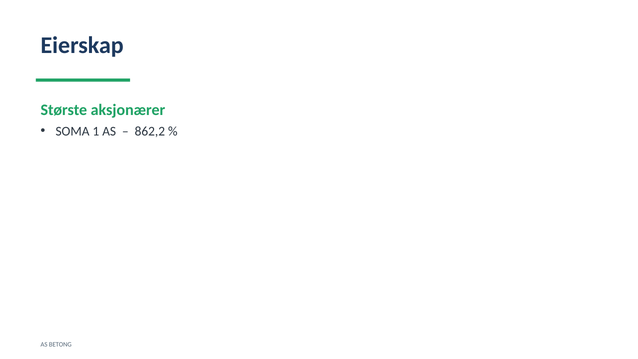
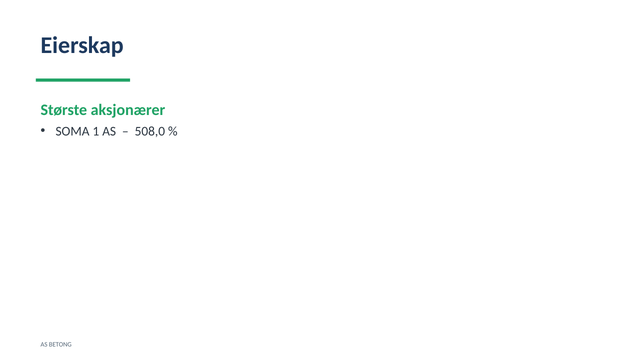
862,2: 862,2 -> 508,0 (150, 131)
